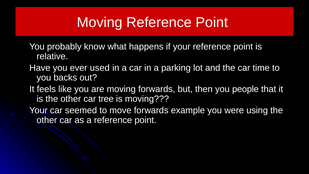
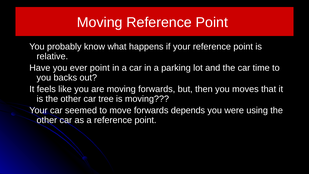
ever used: used -> point (100, 68)
people: people -> moves (245, 89)
example: example -> depends (188, 110)
